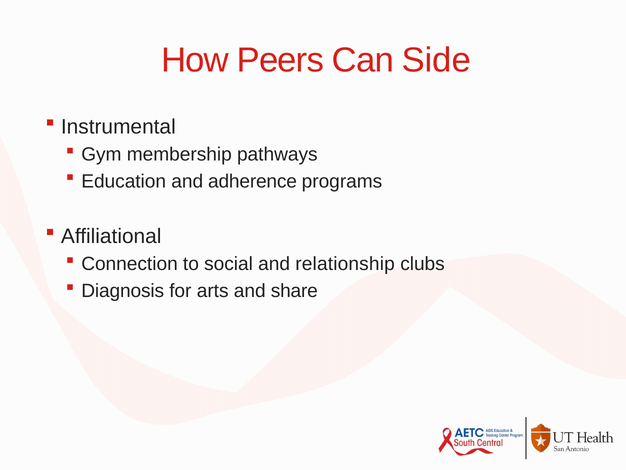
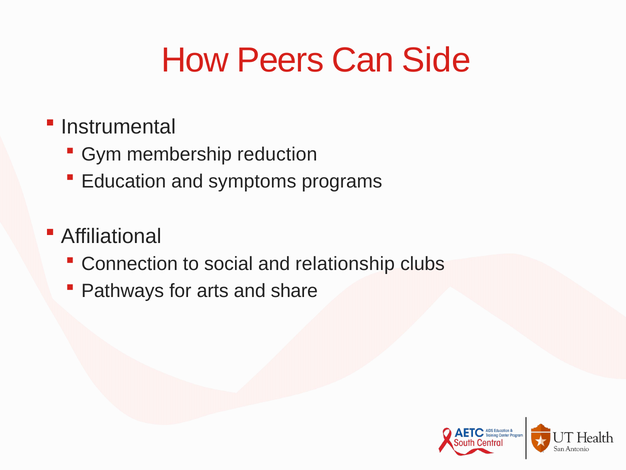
pathways: pathways -> reduction (277, 154)
adherence: adherence -> symptoms (252, 181)
Diagnosis: Diagnosis -> Pathways (123, 291)
